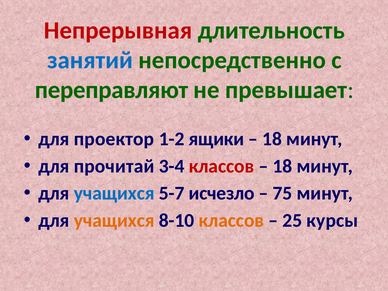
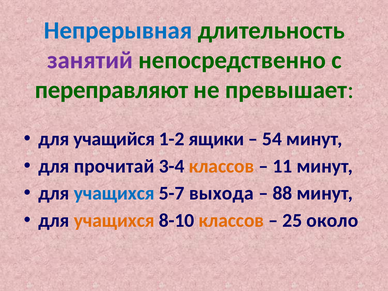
Непрерывная colour: red -> blue (118, 30)
занятий colour: blue -> purple (90, 60)
проектор: проектор -> учащийся (114, 139)
18: 18 -> 54 (272, 139)
классов colour: red -> orange (221, 166)
18: 18 -> 11 (282, 166)
исчезло: исчезло -> выхода (221, 193)
75: 75 -> 88 (282, 193)
курсы: курсы -> около (332, 221)
